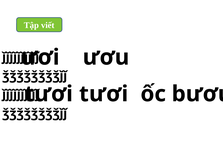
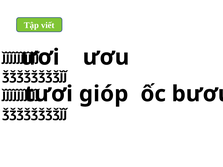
tươi: tươi -> gióp (104, 94)
